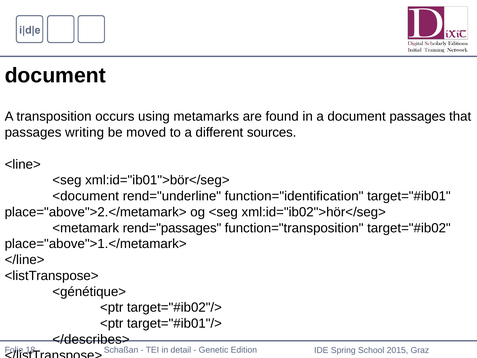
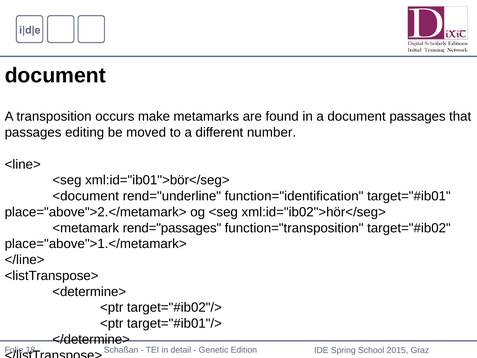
using: using -> make (154, 116)
writing: writing -> editing (85, 132)
sources: sources -> number (272, 132)
<génétique>: <génétique> -> <determine> (89, 291)
</describes>: </describes> -> </determine> (91, 339)
